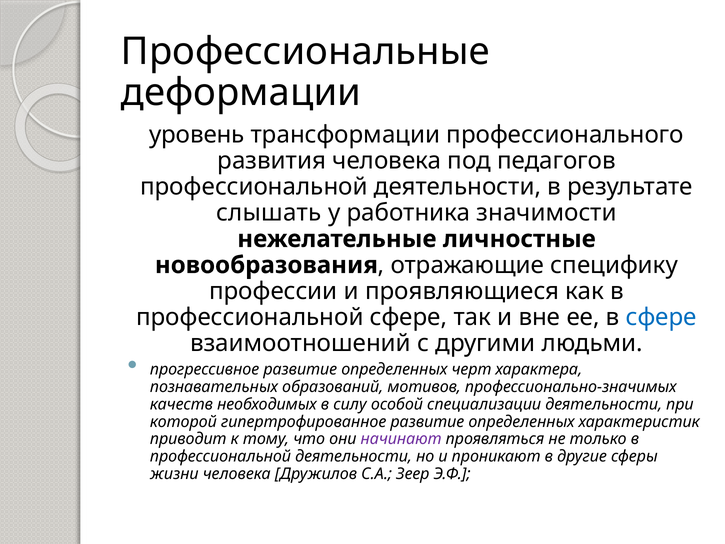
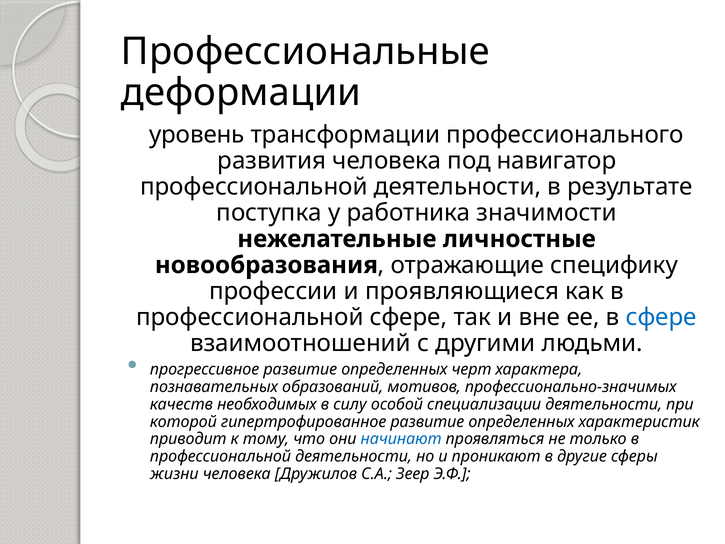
педагогов: педагогов -> навигатор (557, 161)
слышать: слышать -> поступка (269, 213)
начинают colour: purple -> blue (401, 439)
